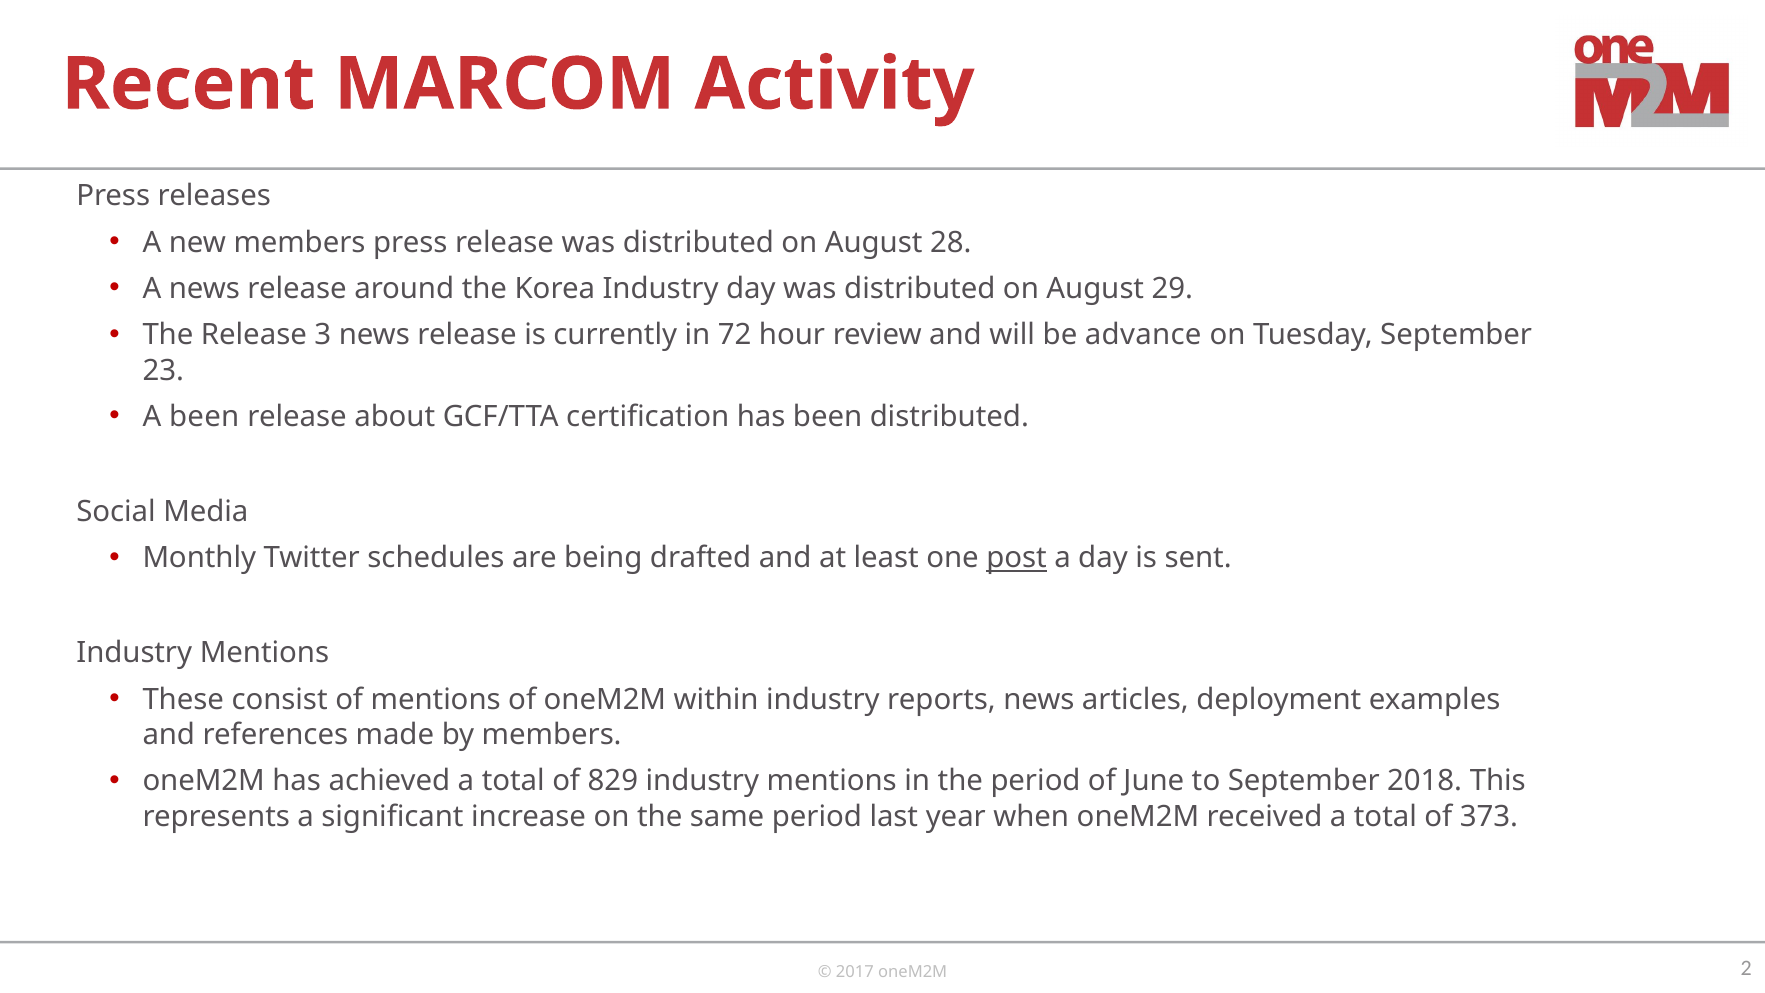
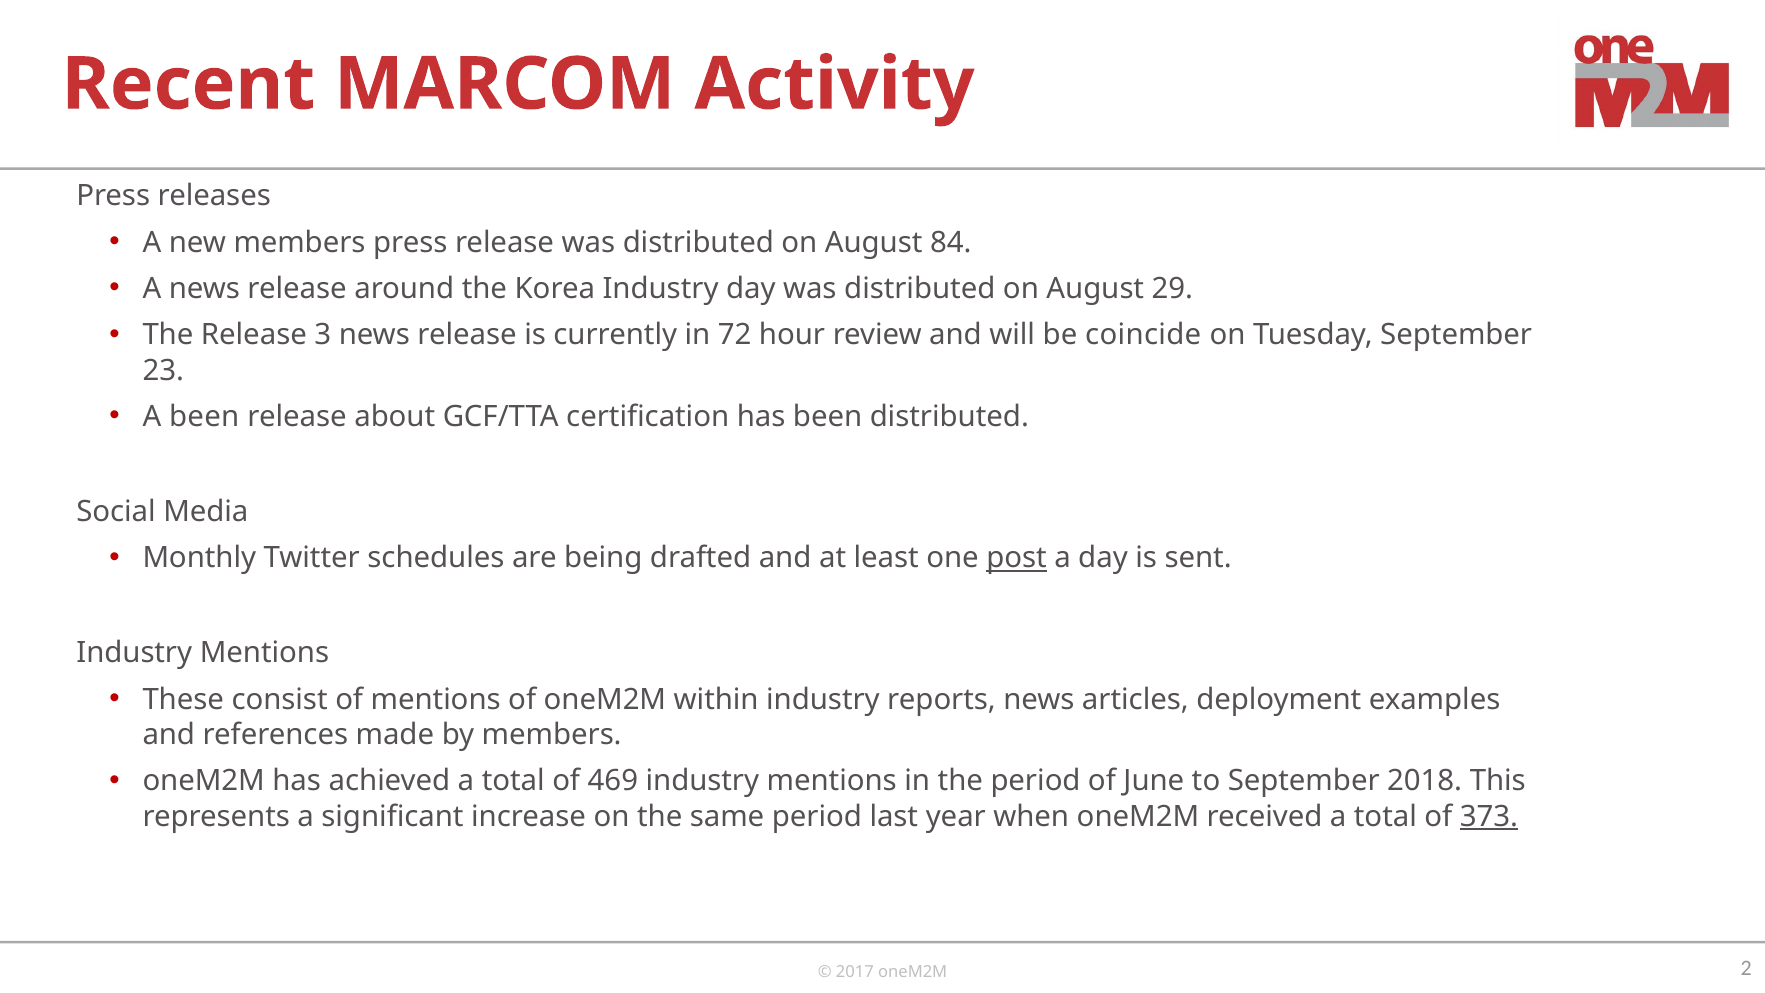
28: 28 -> 84 (951, 243)
advance: advance -> coincide (1143, 335)
829: 829 -> 469 (613, 781)
373 underline: none -> present (1489, 816)
